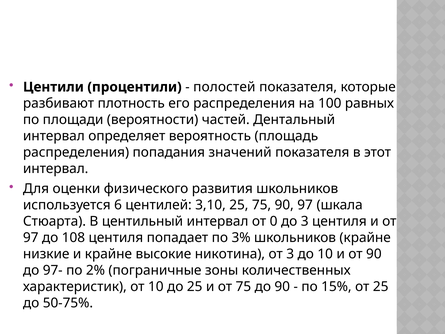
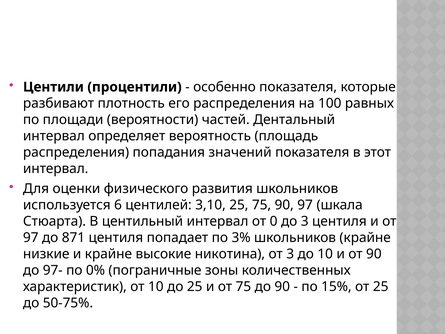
полостей: полостей -> особенно (224, 87)
108: 108 -> 871 (73, 237)
2%: 2% -> 0% (96, 270)
